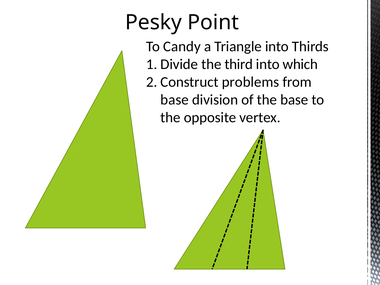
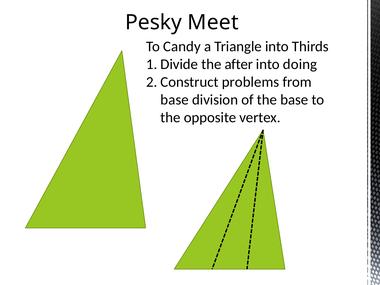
Point: Point -> Meet (213, 22)
third: third -> after (239, 64)
which: which -> doing (300, 64)
